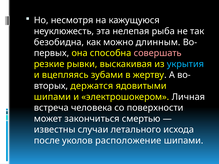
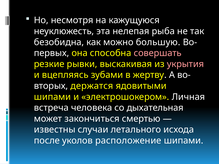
длинным: длинным -> большую (158, 42)
укрытия colour: light blue -> pink (185, 64)
поверхности: поверхности -> дыхательная (155, 108)
